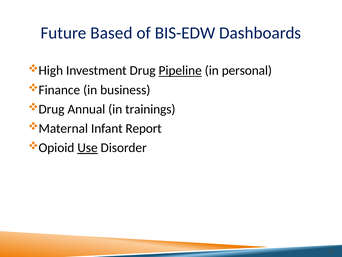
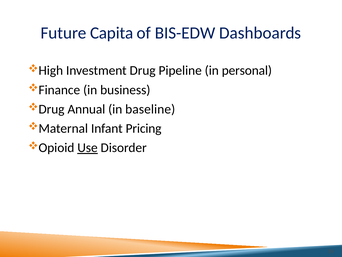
Based: Based -> Capita (112, 33)
Pipeline underline: present -> none (180, 70)
trainings: trainings -> baseline (150, 109)
Report: Report -> Pricing (144, 128)
